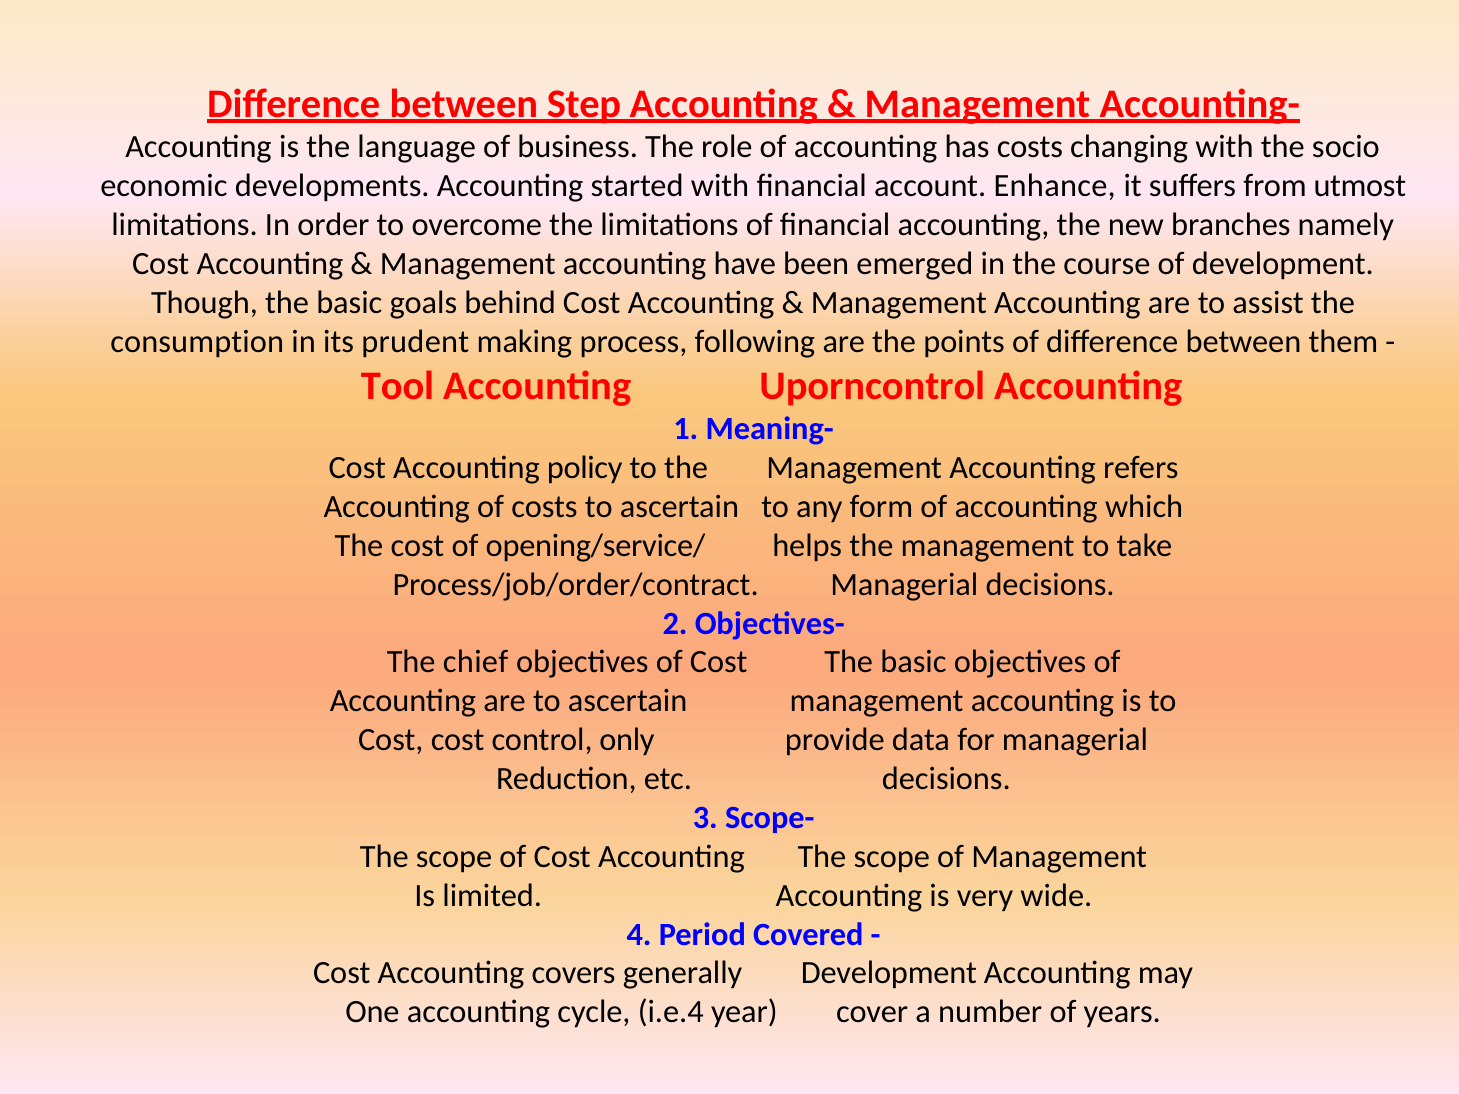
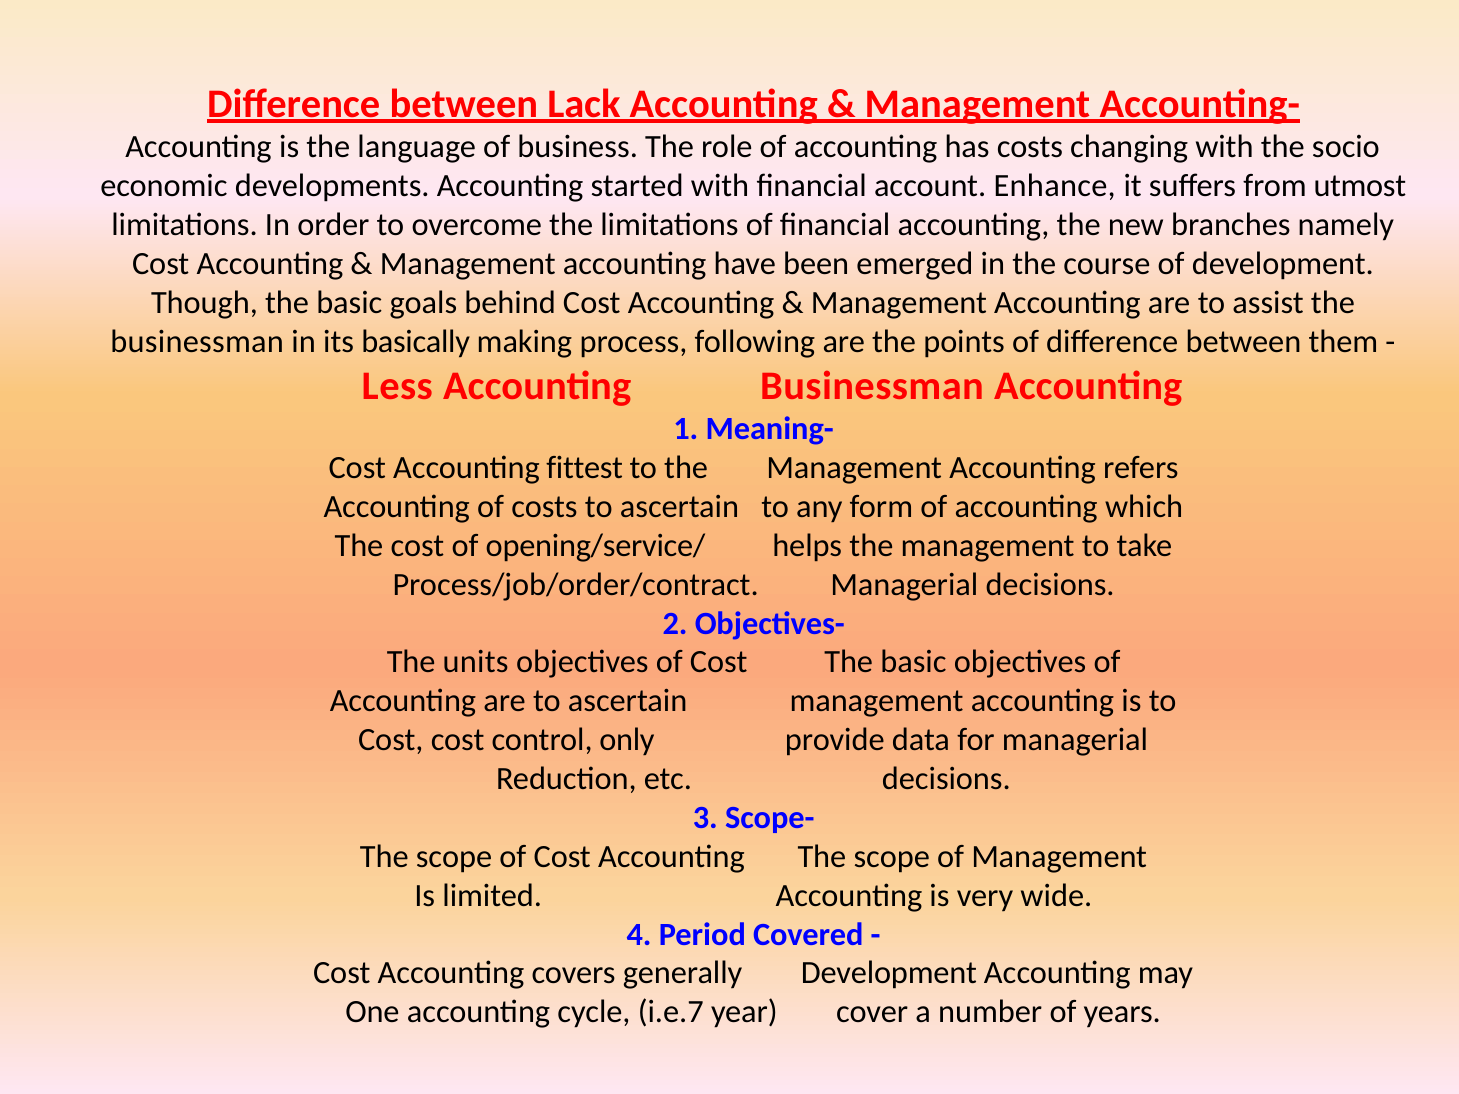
Step: Step -> Lack (584, 104)
consumption: consumption -> businessman (197, 342)
prudent: prudent -> basically (416, 342)
Tool: Tool -> Less (397, 386)
Accounting Uporncontrol: Uporncontrol -> Businessman (872, 386)
policy: policy -> fittest (585, 468)
chief: chief -> units (476, 662)
i.e.4: i.e.4 -> i.e.7 (671, 1012)
